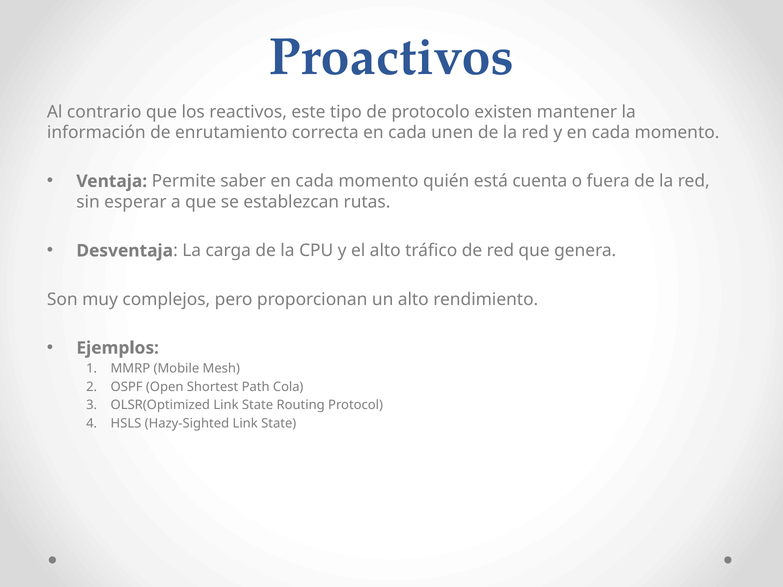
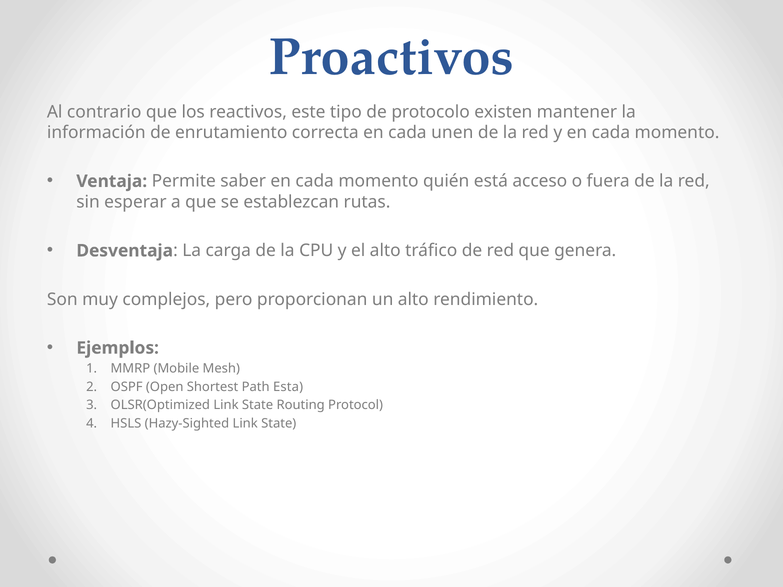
cuenta: cuenta -> acceso (540, 181)
Cola: Cola -> Esta (288, 387)
